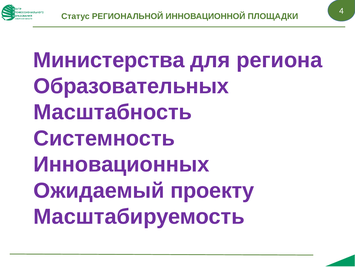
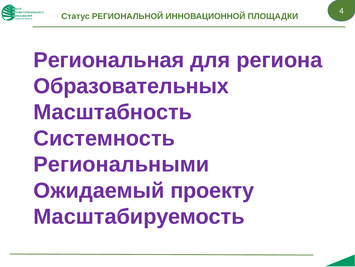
Министерства: Министерства -> Региональная (109, 60)
Инновационных: Инновационных -> Региональными (121, 164)
